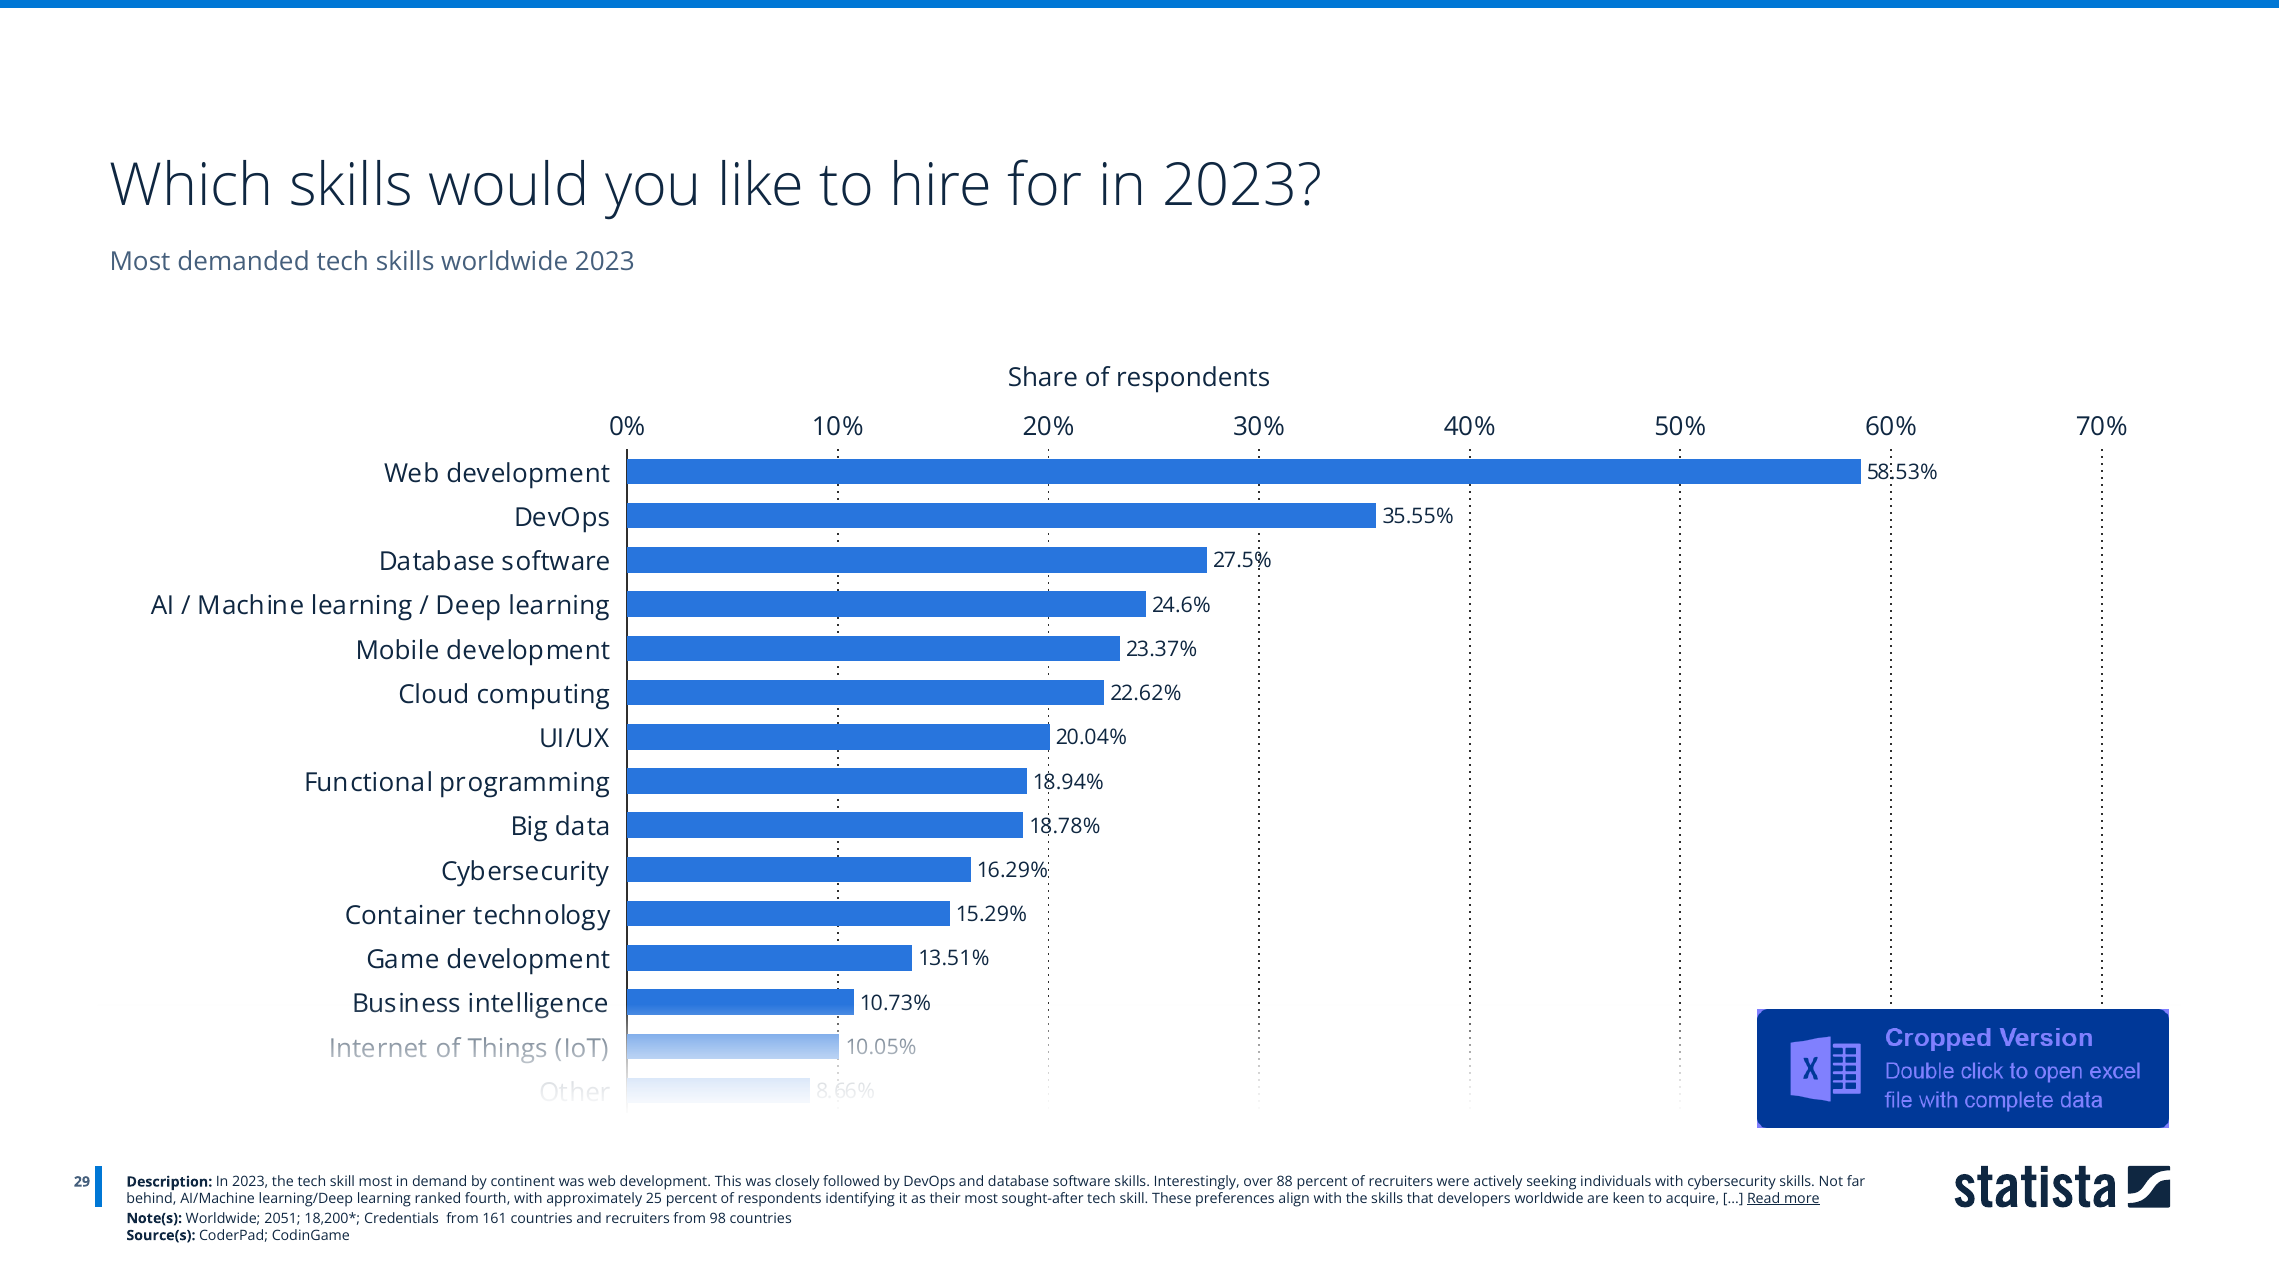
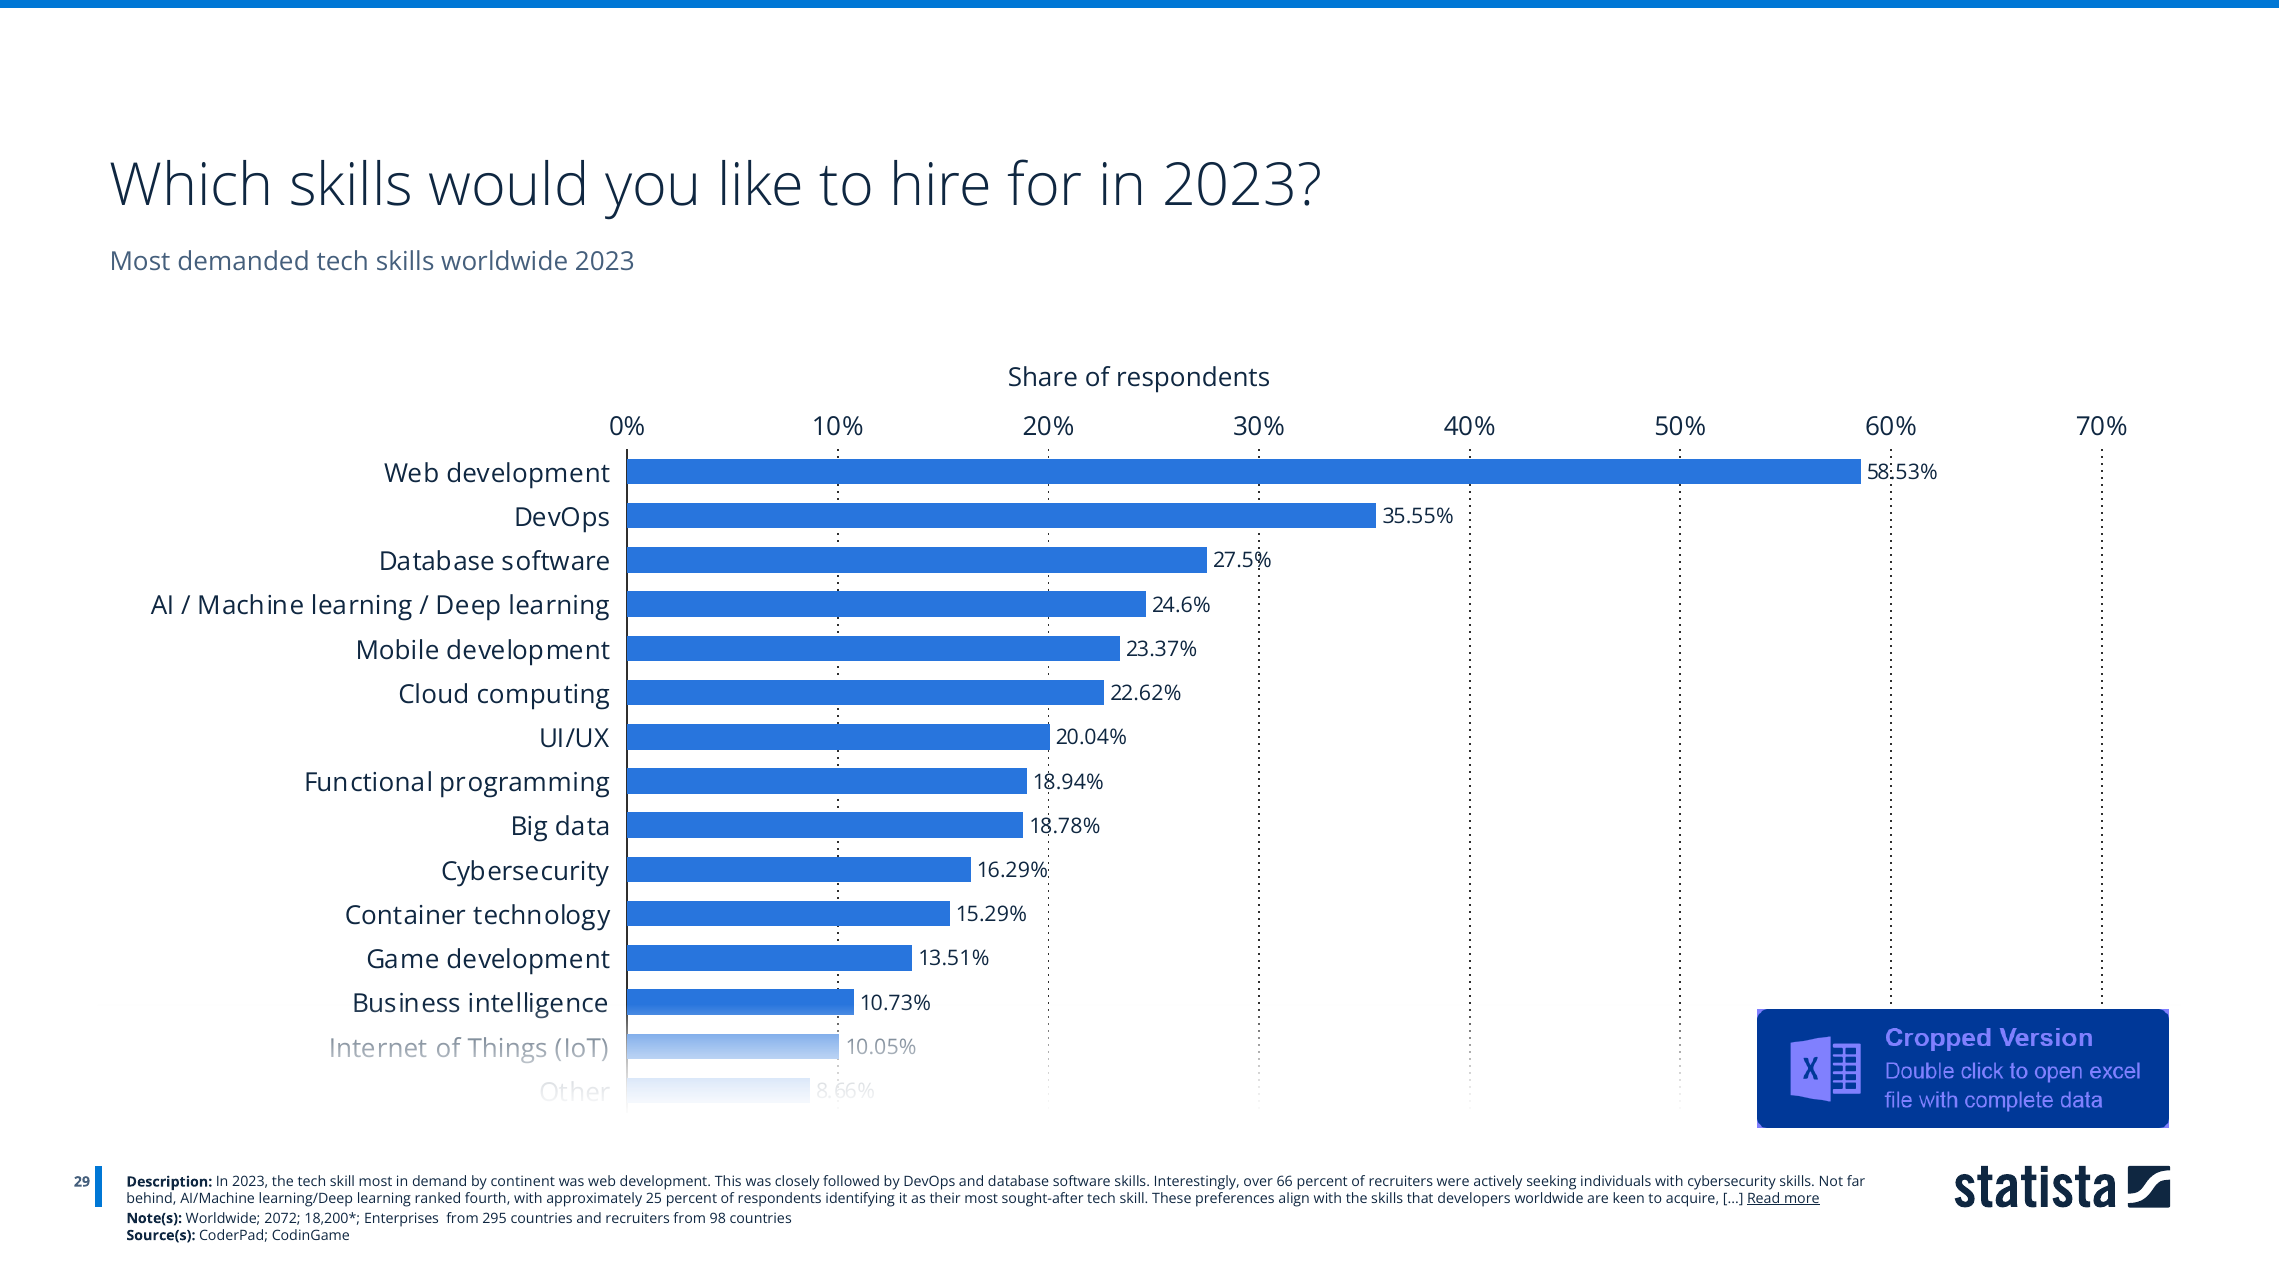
88: 88 -> 66 (1285, 1182)
2051: 2051 -> 2072 (283, 1218)
Credentials: Credentials -> Enterprises (402, 1218)
161: 161 -> 295 (495, 1218)
